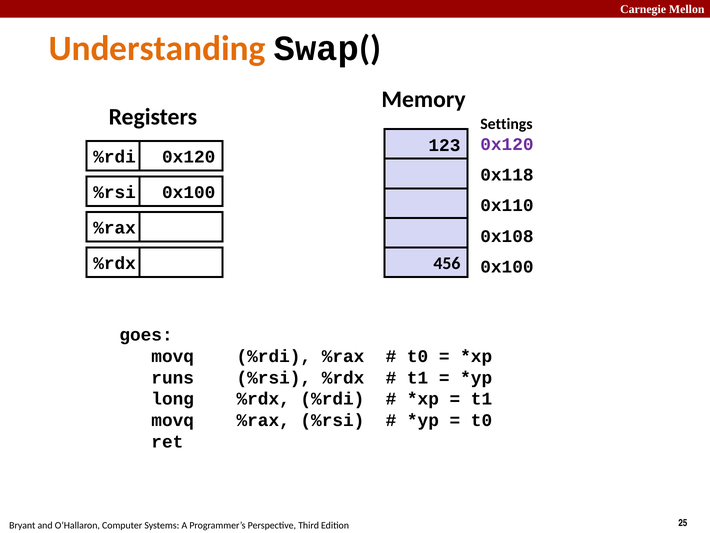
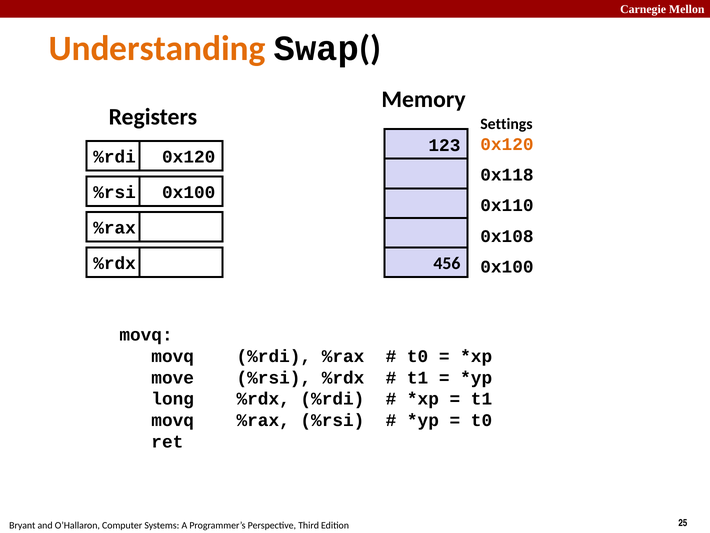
0x120 colour: purple -> orange (507, 144)
goes: goes -> movq (146, 335)
runs: runs -> move (173, 377)
